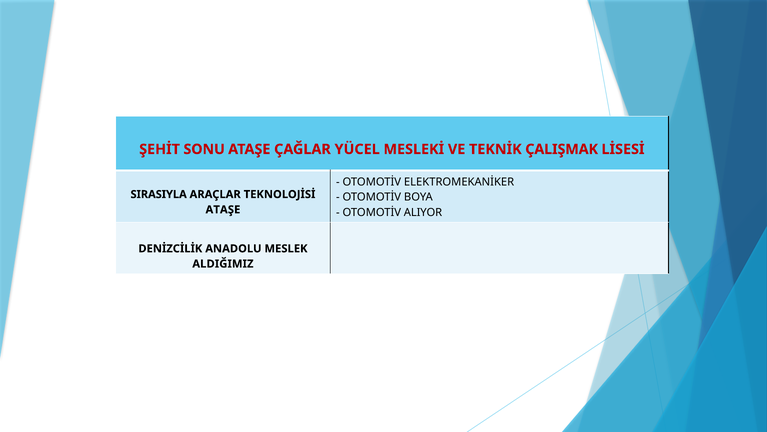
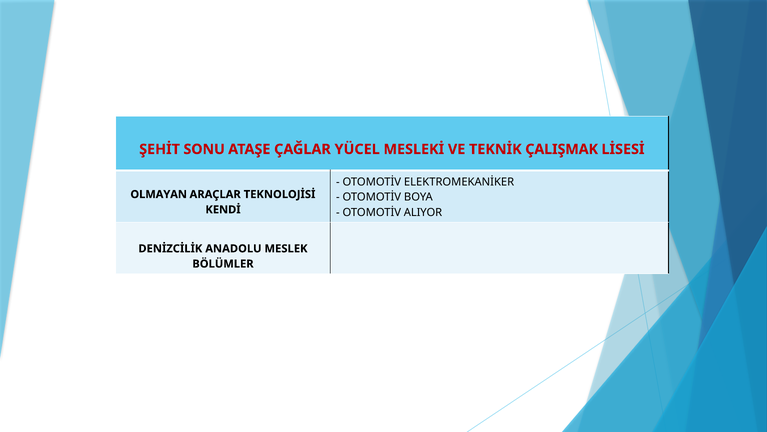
SIRASIYLA: SIRASIYLA -> OLMAYAN (159, 194)
ATAŞE: ATAŞE -> KENDİ (223, 209)
ALDIĞIMIZ: ALDIĞIMIZ -> BÖLÜMLER (223, 264)
